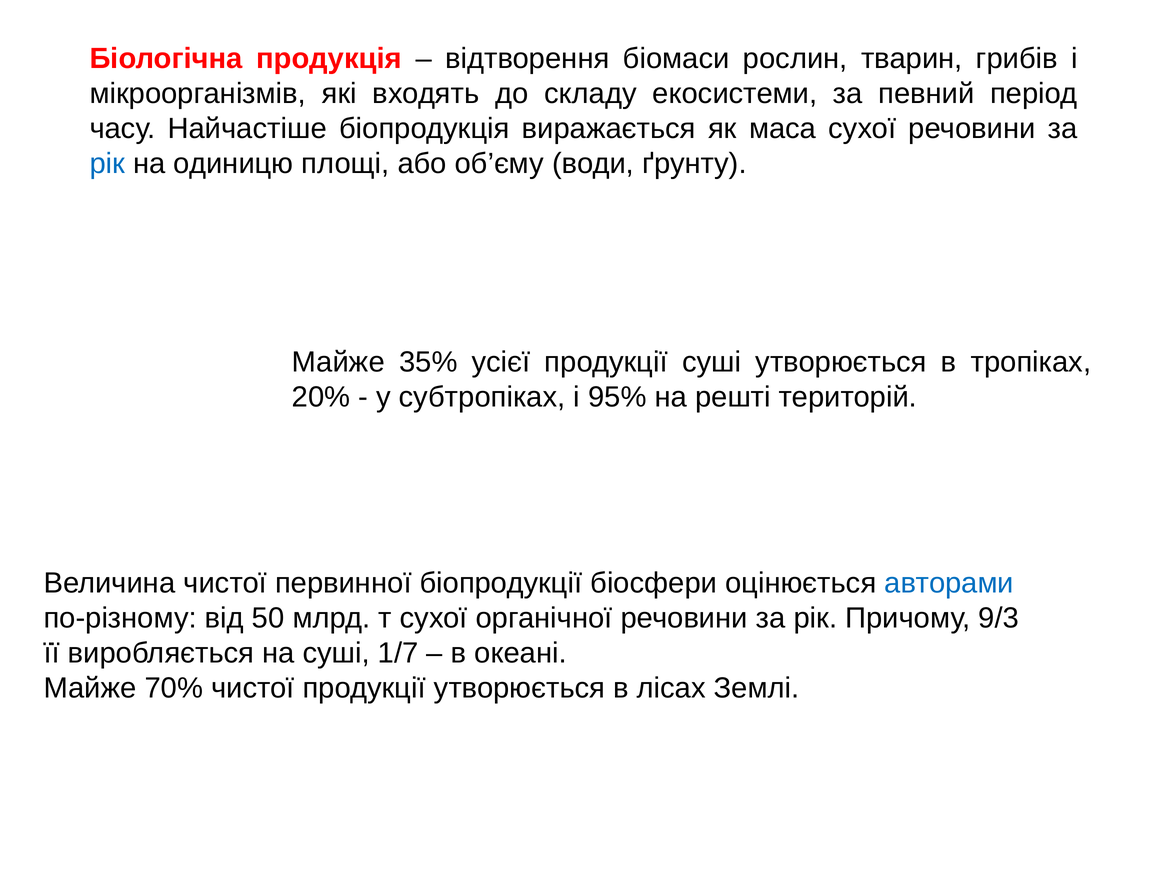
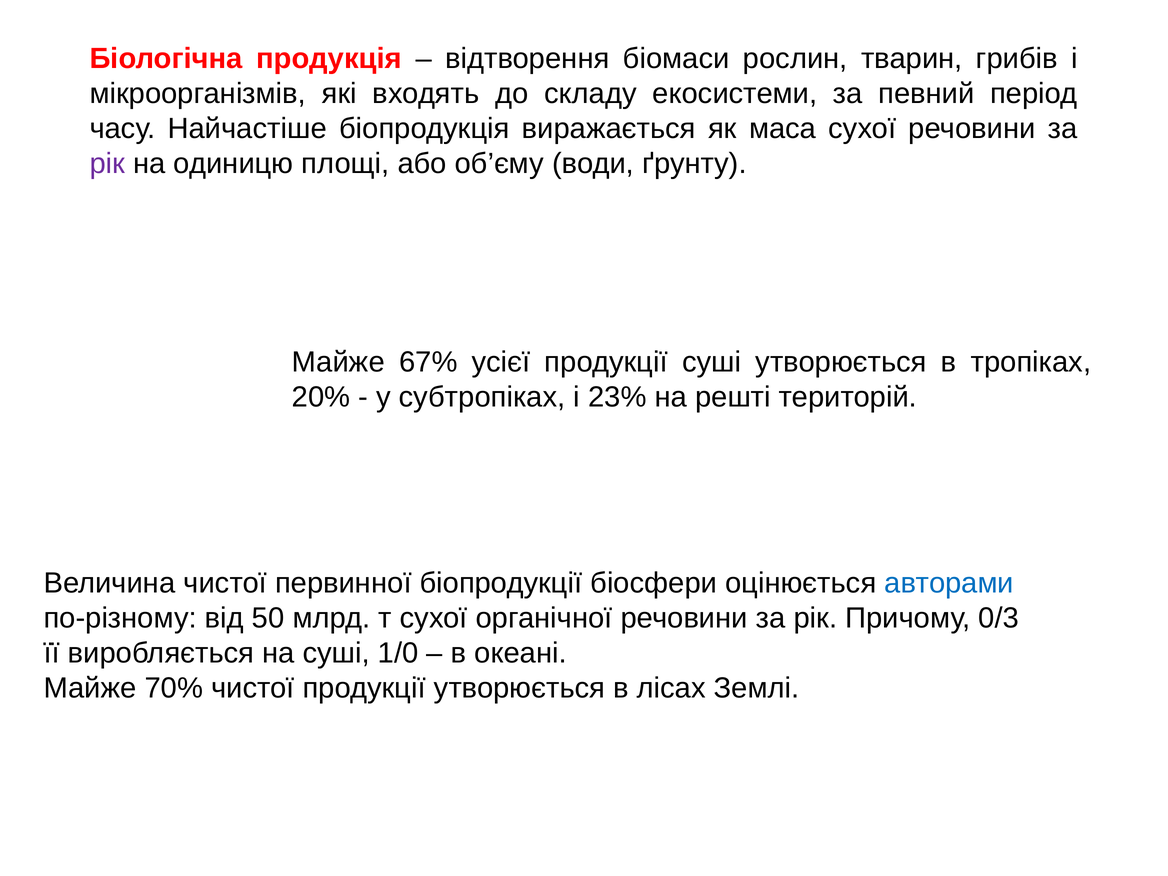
рік colour: blue -> purple (107, 164)
35%: 35% -> 67% (428, 362)
95%: 95% -> 23% (617, 397)
9/3: 9/3 -> 0/3 (999, 618)
1/7: 1/7 -> 1/0 (398, 653)
